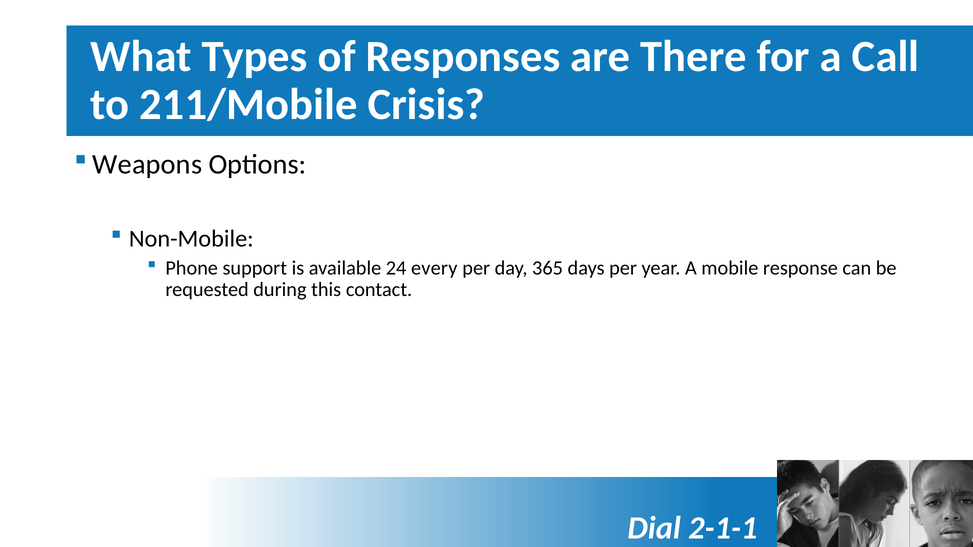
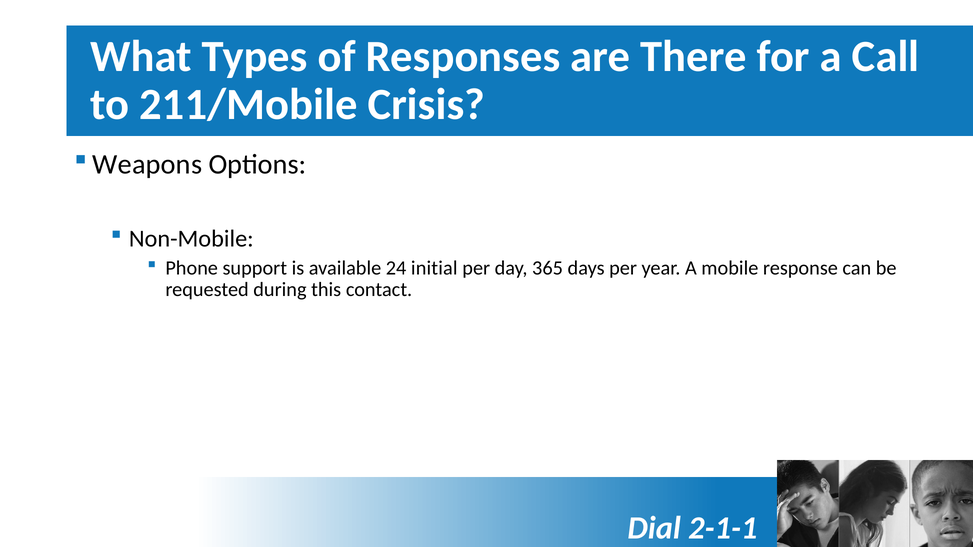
every: every -> initial (434, 268)
